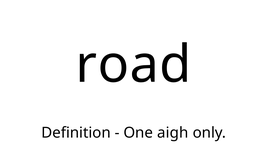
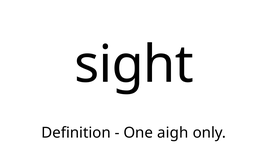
road: road -> sight (134, 65)
